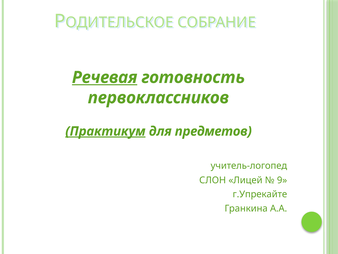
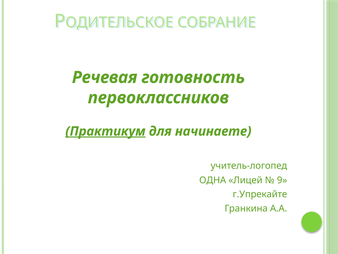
Речевая underline: present -> none (105, 77)
предметов: предметов -> начинаете (213, 131)
СЛОН: СЛОН -> ОДНА (213, 180)
